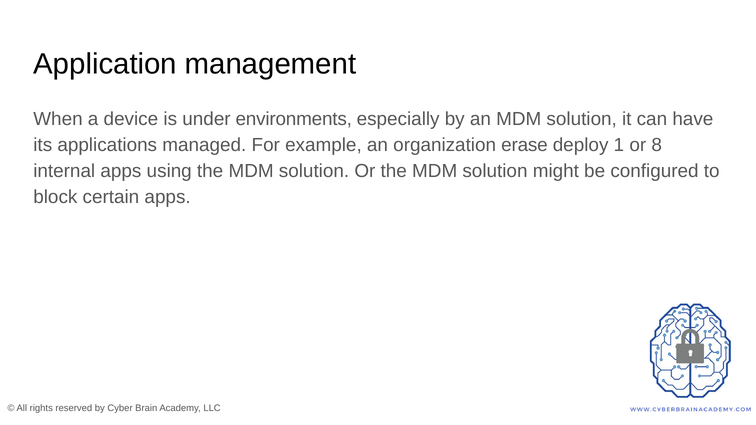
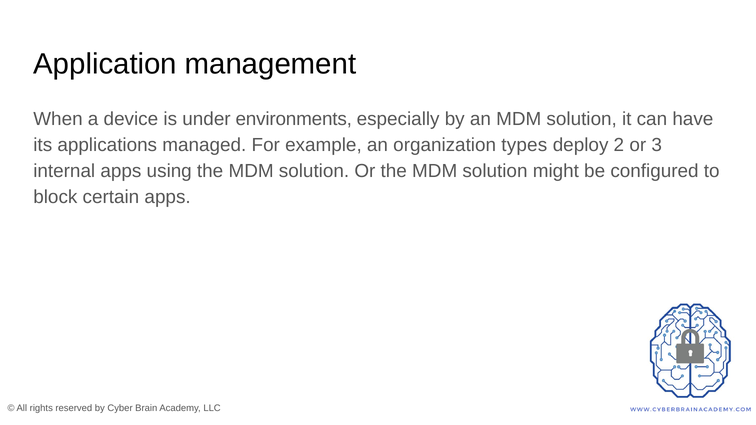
erase: erase -> types (524, 145)
1: 1 -> 2 (619, 145)
8: 8 -> 3 (657, 145)
